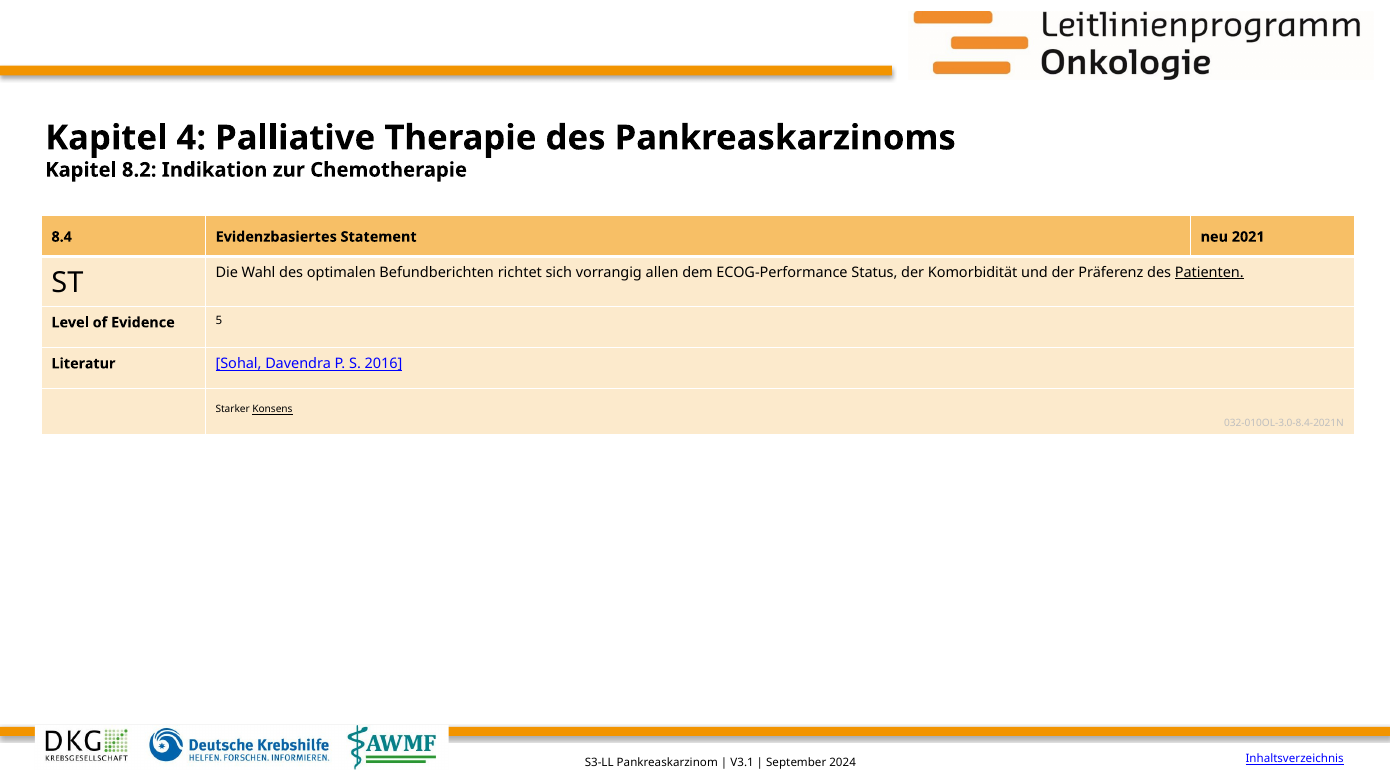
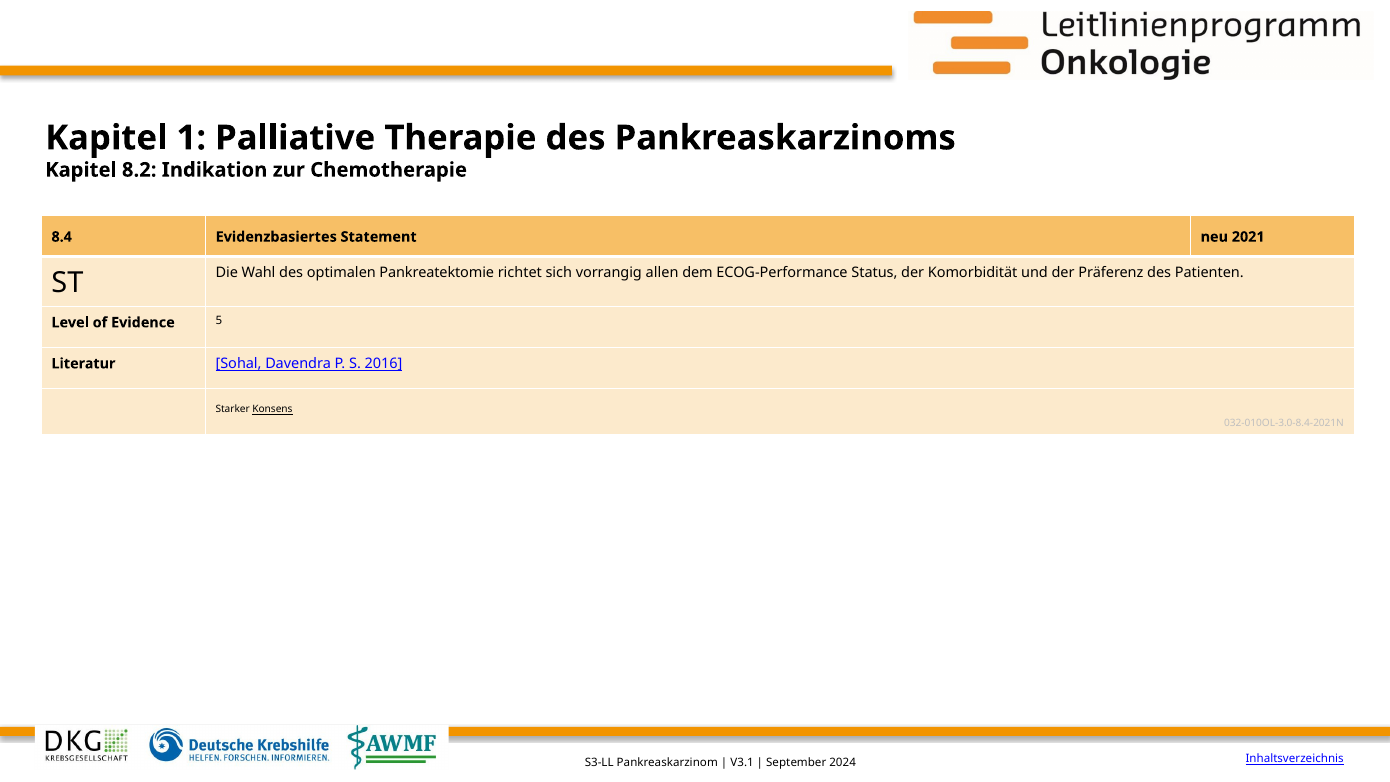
4: 4 -> 1 (191, 138)
Befundberichten: Befundberichten -> Pankreatektomie (437, 272)
Patienten underline: present -> none (1209, 272)
